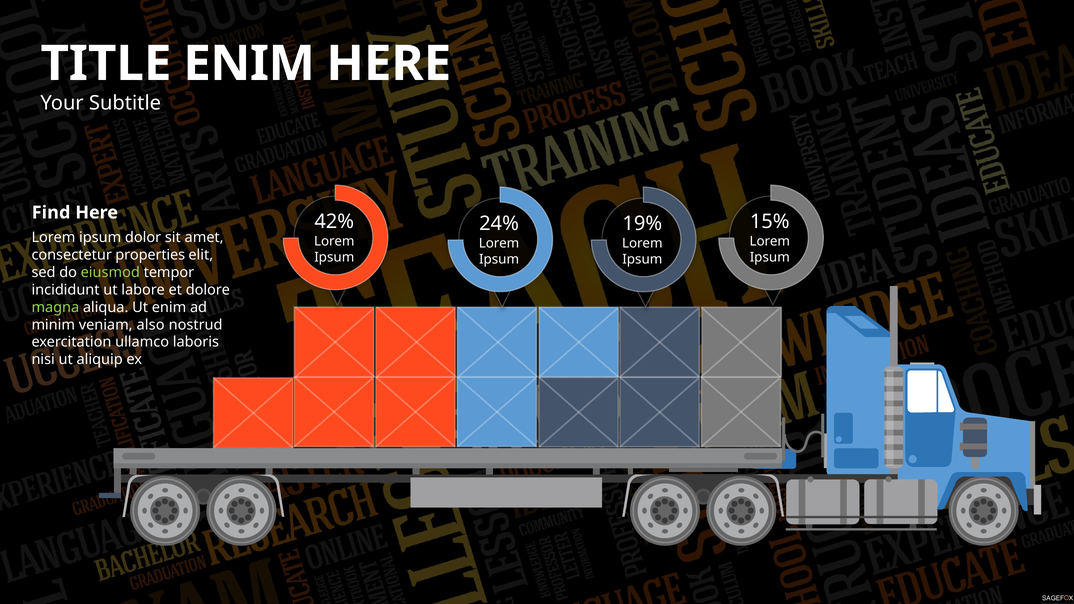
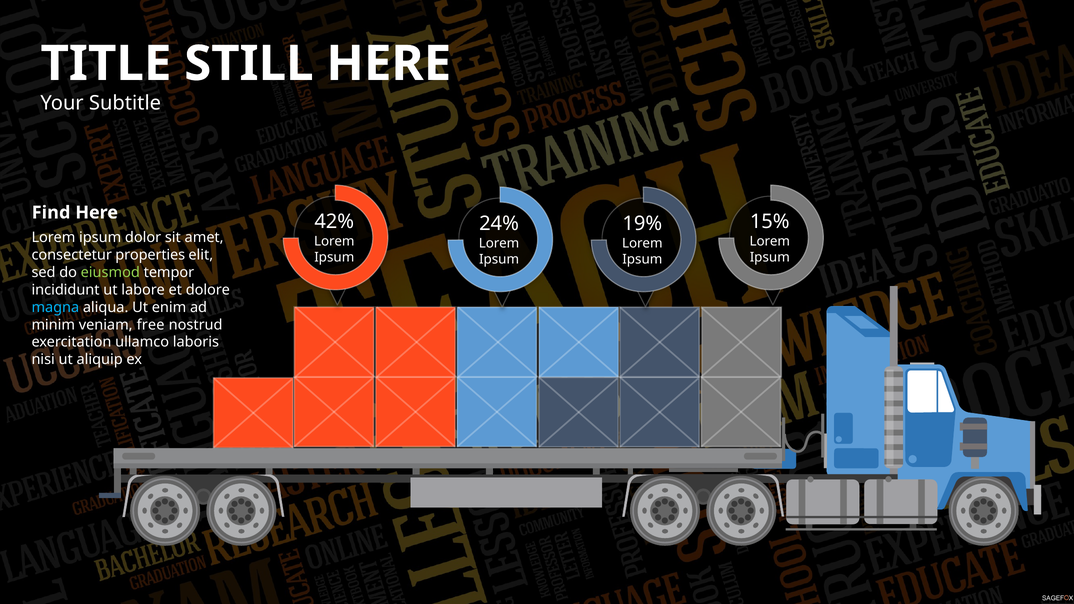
ENIM: ENIM -> STILL (249, 64)
magna colour: light green -> light blue (55, 307)
also: also -> free (151, 325)
